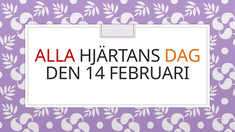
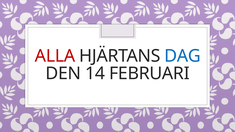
DAG colour: orange -> blue (182, 56)
